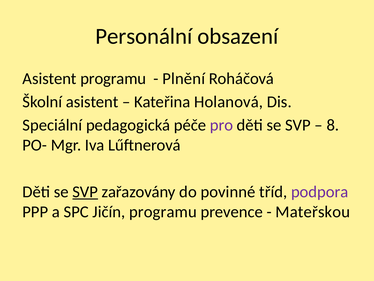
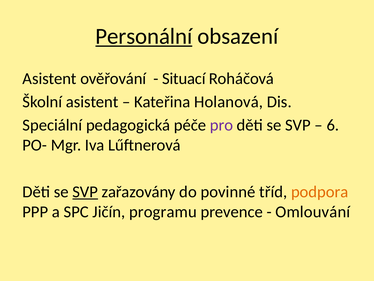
Personální underline: none -> present (144, 36)
Asistent programu: programu -> ověřování (113, 78)
Plnění: Plnění -> Situací (184, 78)
8: 8 -> 6 (333, 125)
podpora colour: purple -> orange (320, 192)
Mateřskou: Mateřskou -> Omlouvání (313, 211)
